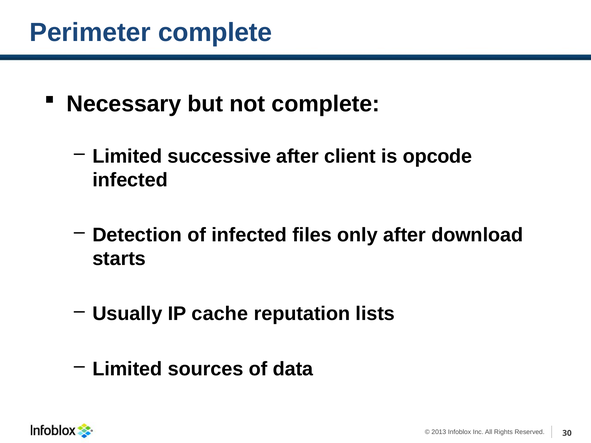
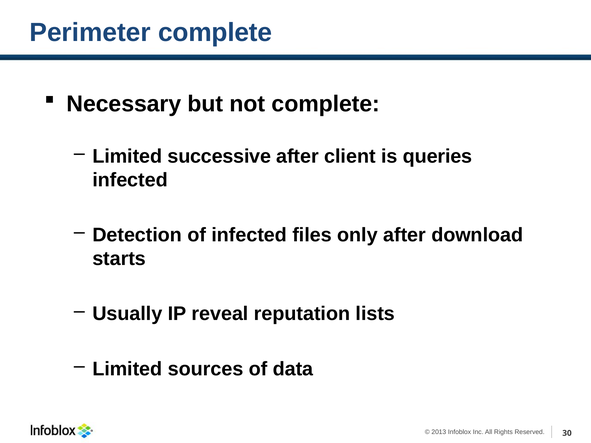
opcode: opcode -> queries (438, 156)
cache: cache -> reveal (220, 314)
